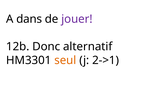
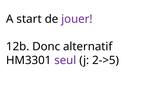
dans: dans -> start (29, 19)
seul colour: orange -> purple (65, 60)
2->1: 2->1 -> 2->5 (106, 60)
